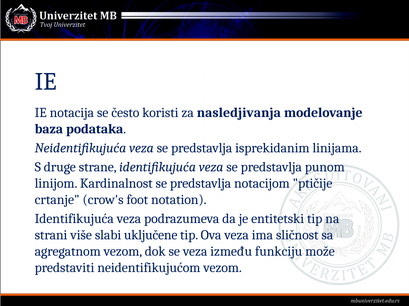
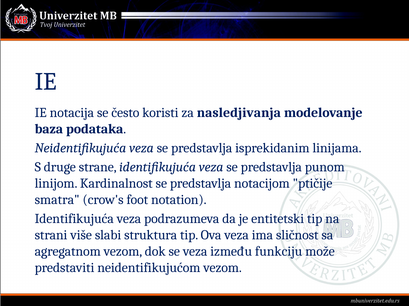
crtanje: crtanje -> smatra (57, 200)
uključene: uključene -> struktura (151, 236)
